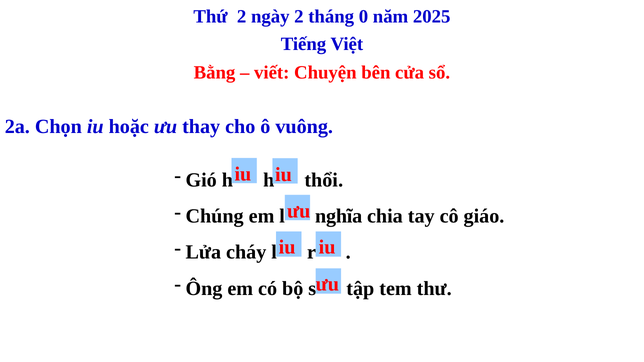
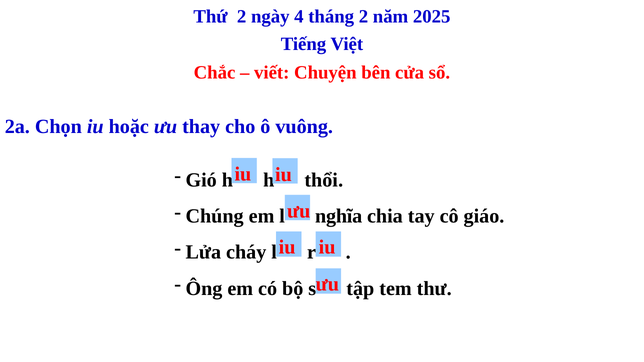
ngày 2: 2 -> 4 (299, 16)
tháng 0: 0 -> 2 (363, 16)
Bằng: Bằng -> Chắc (215, 73)
